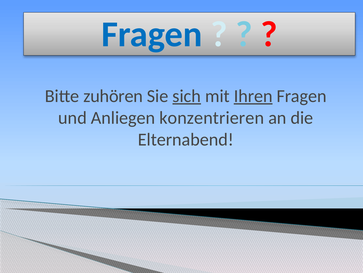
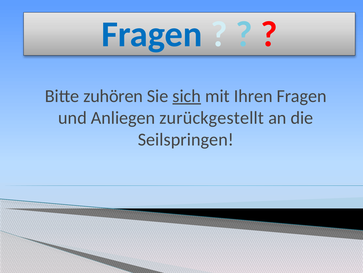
Ihren underline: present -> none (253, 96)
konzentrieren: konzentrieren -> zurückgestellt (212, 118)
Elternabend: Elternabend -> Seilspringen (186, 139)
